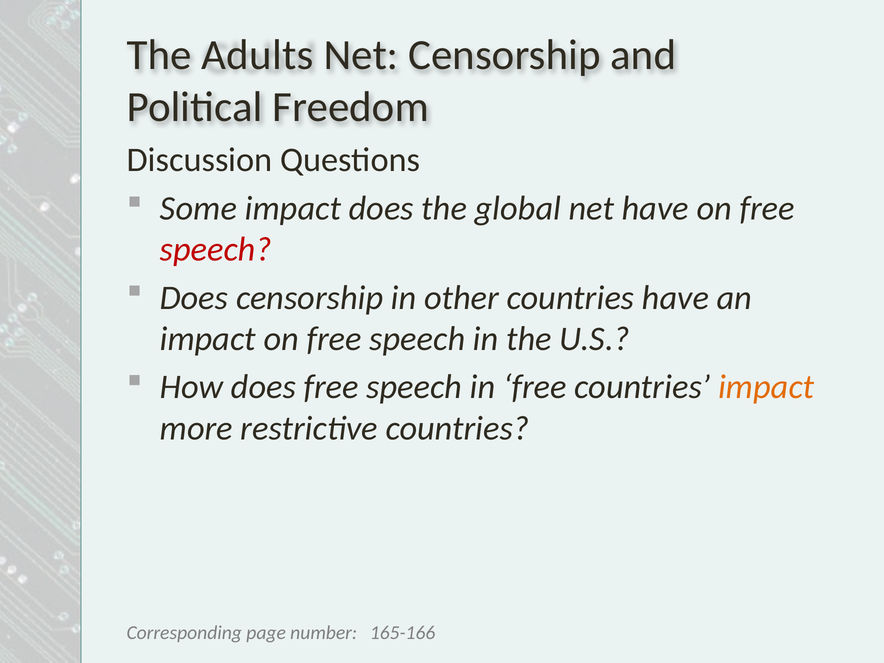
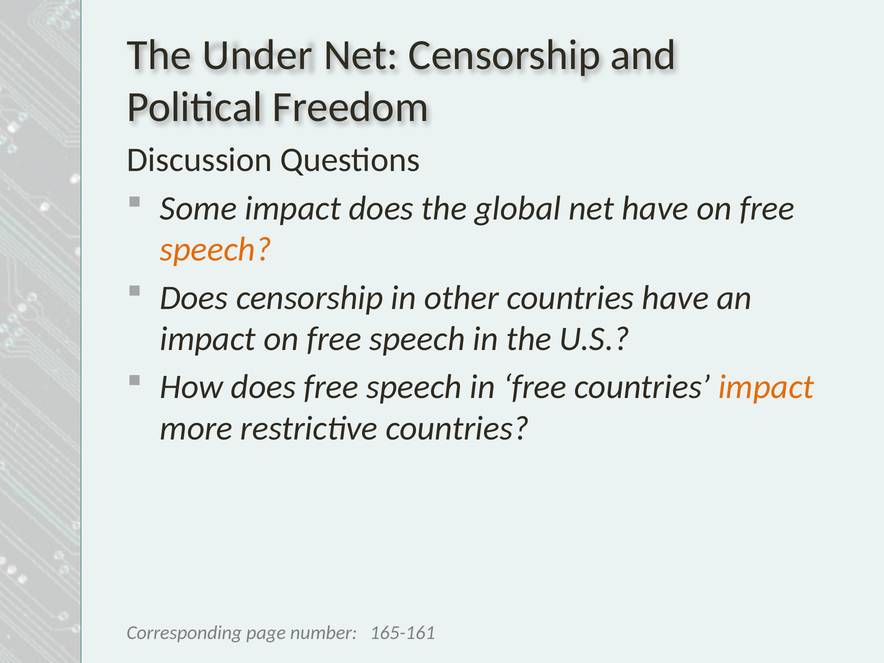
Adults: Adults -> Under (257, 55)
speech colour: red -> orange (216, 250)
165-166: 165-166 -> 165-161 (403, 633)
